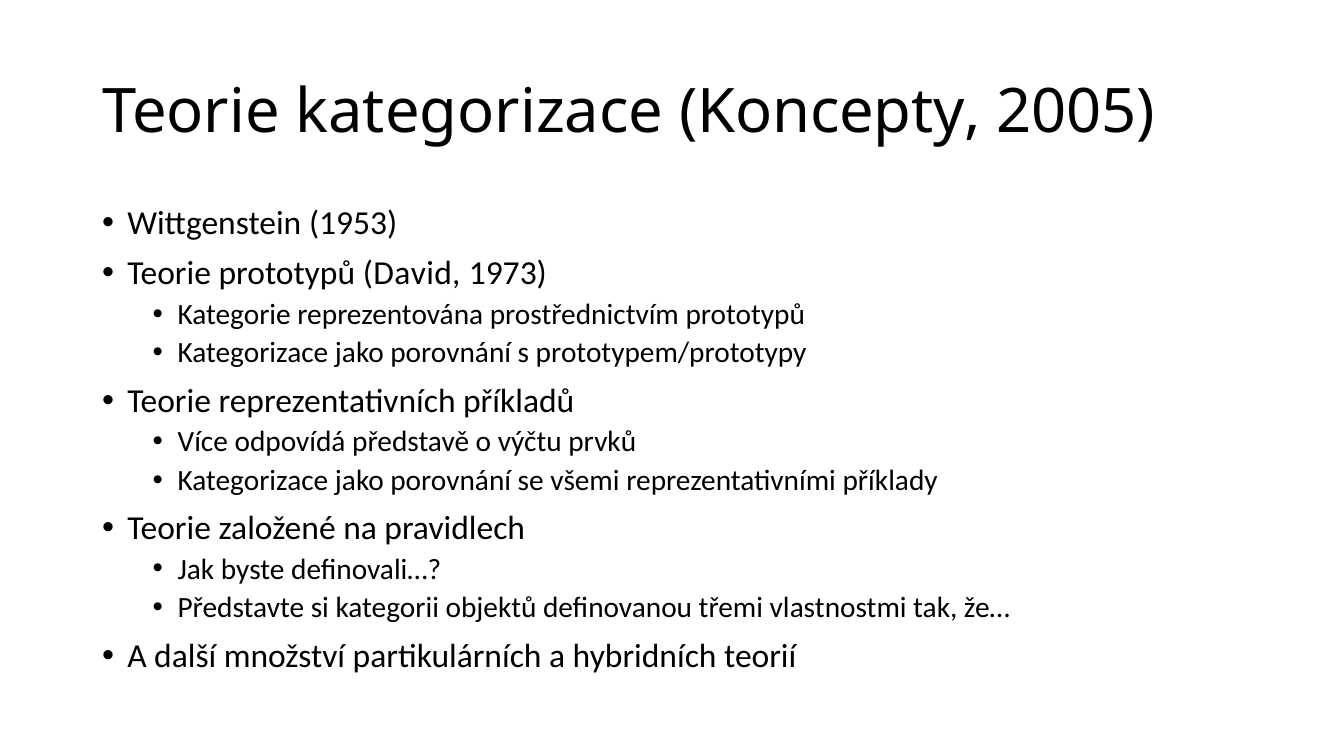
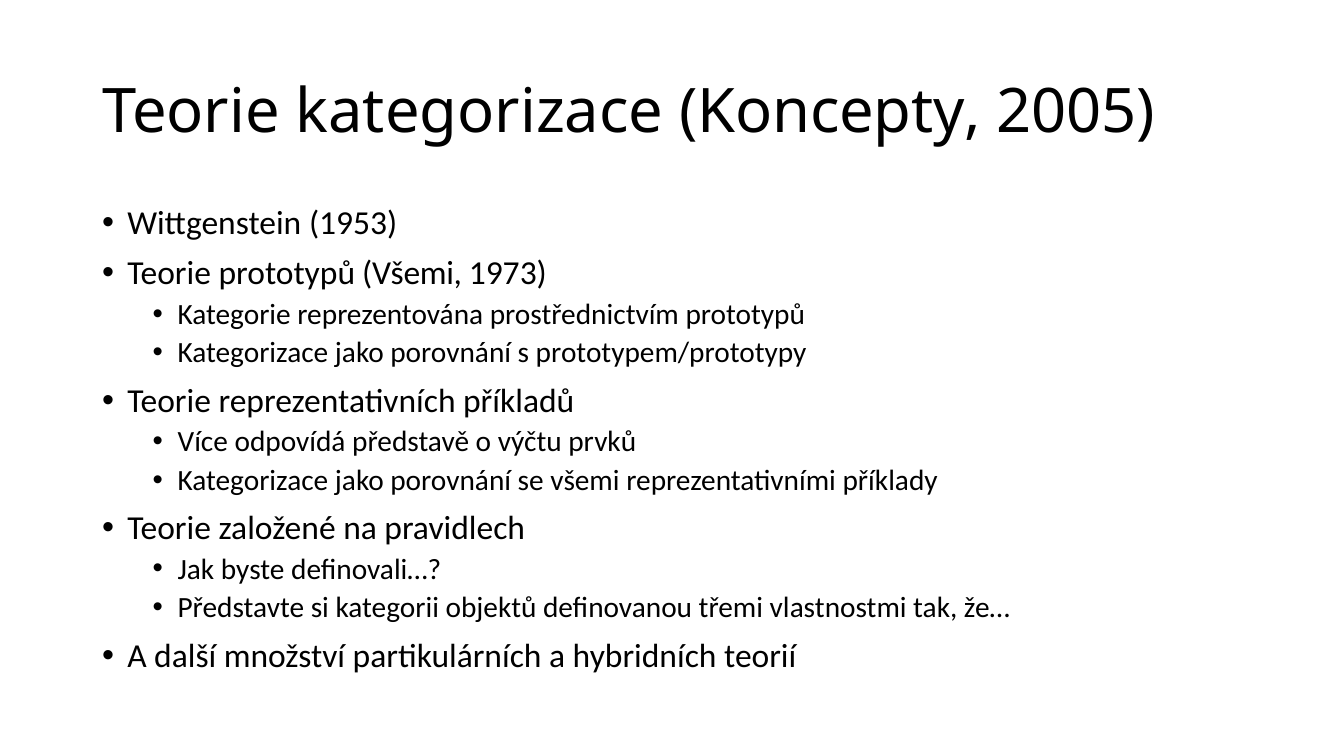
prototypů David: David -> Všemi (412, 274)
